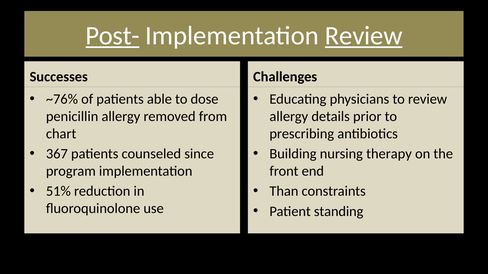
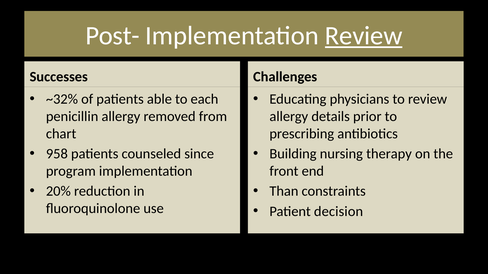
Post- underline: present -> none (112, 36)
~76%: ~76% -> ~32% (62, 99)
dose: dose -> each (205, 99)
367: 367 -> 958 (57, 154)
51%: 51% -> 20% (58, 192)
standing: standing -> decision (339, 212)
